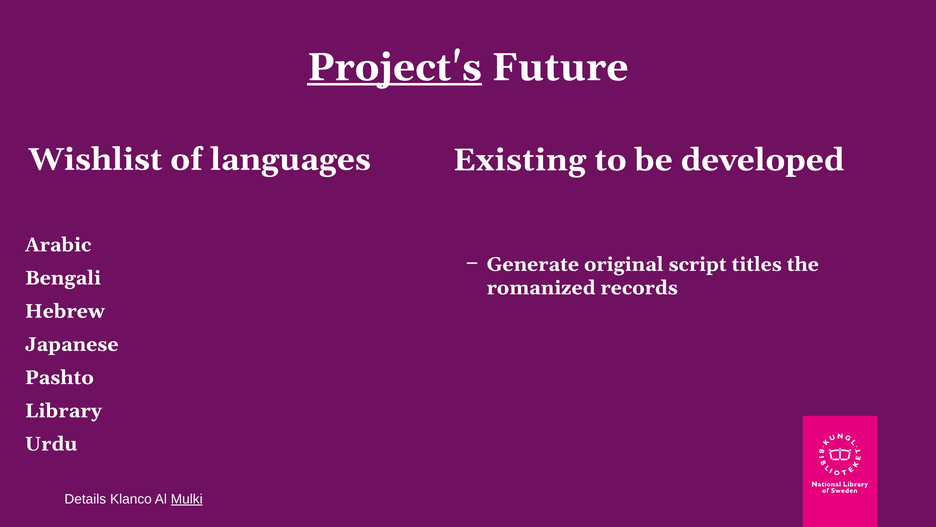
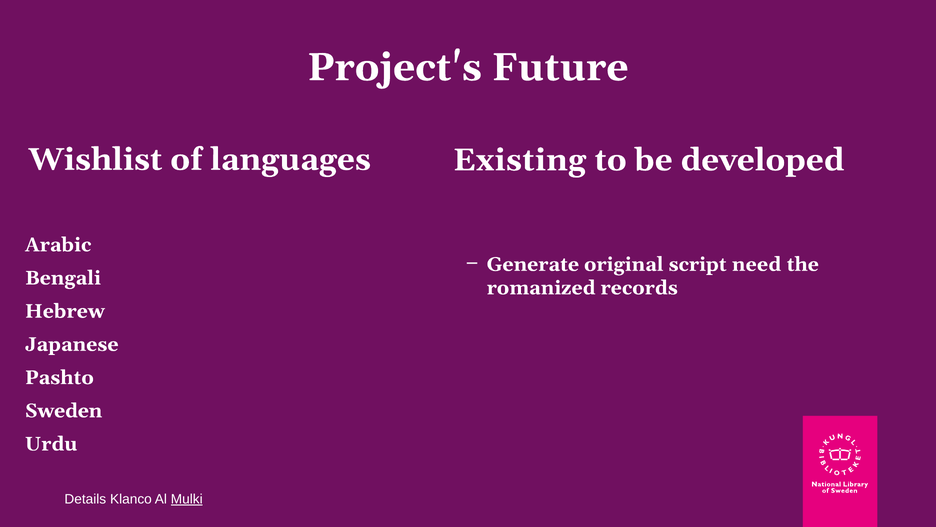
Project's underline: present -> none (394, 67)
titles: titles -> need (757, 264)
Library: Library -> Sweden (64, 410)
